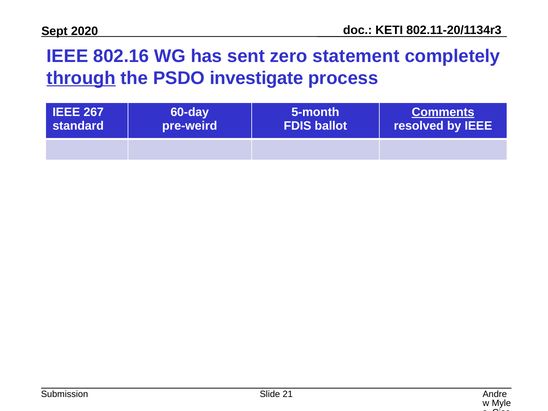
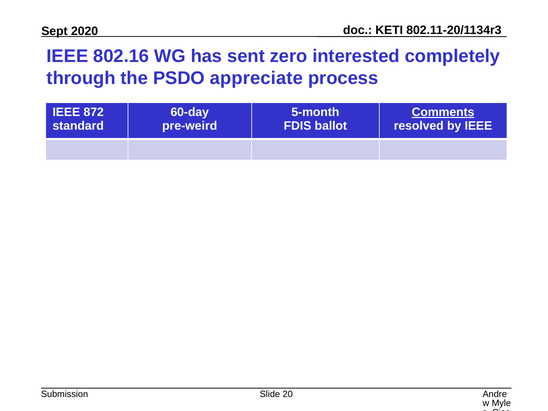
statement: statement -> interested (356, 56)
through underline: present -> none (81, 78)
investigate: investigate -> appreciate (256, 78)
267: 267 -> 872 (94, 112)
21: 21 -> 20 (288, 394)
